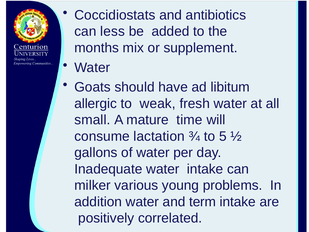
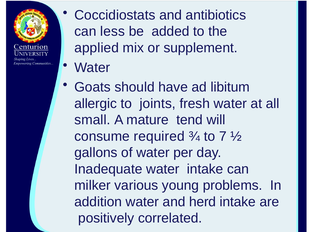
months: months -> applied (97, 48)
weak: weak -> joints (158, 103)
time: time -> tend (190, 120)
lactation: lactation -> required (159, 136)
5: 5 -> 7 (223, 136)
term: term -> herd (203, 202)
